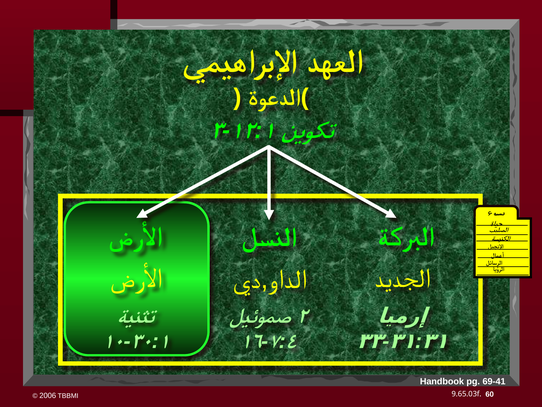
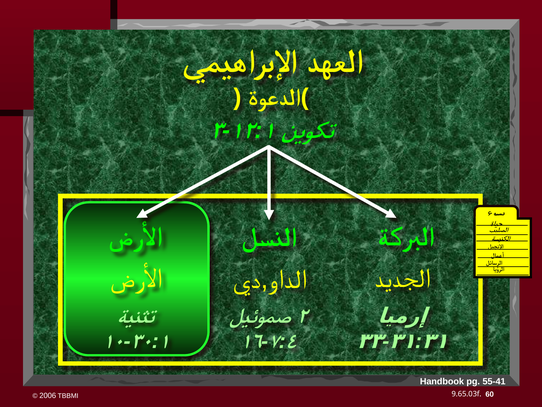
69-41: 69-41 -> 55-41 (494, 381)
